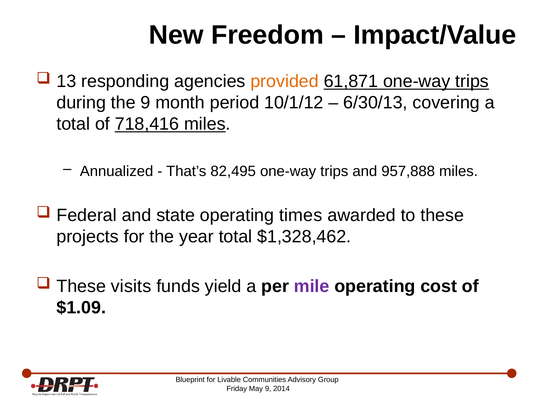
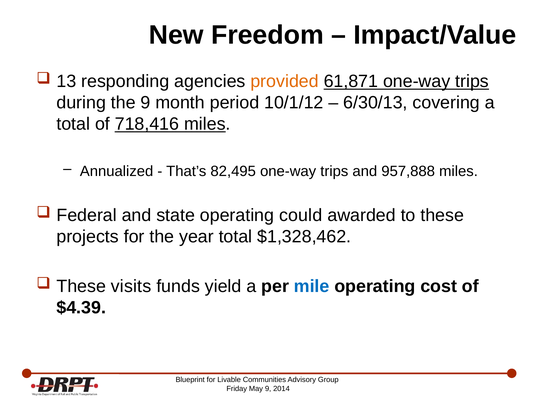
times: times -> could (301, 215)
mile colour: purple -> blue (312, 287)
$1.09: $1.09 -> $4.39 (81, 308)
